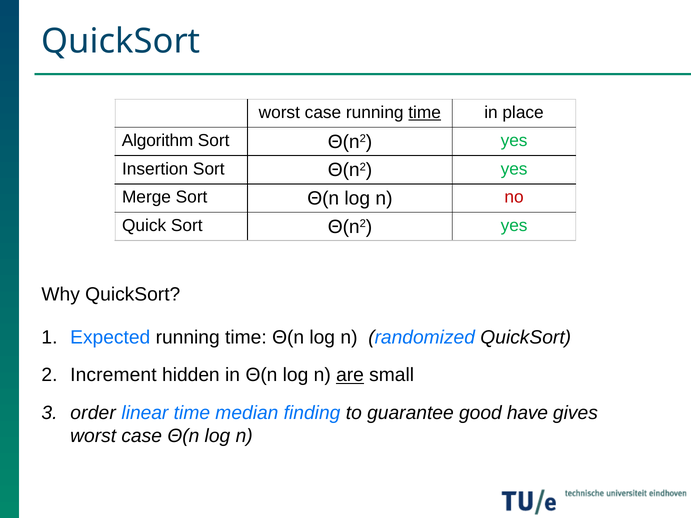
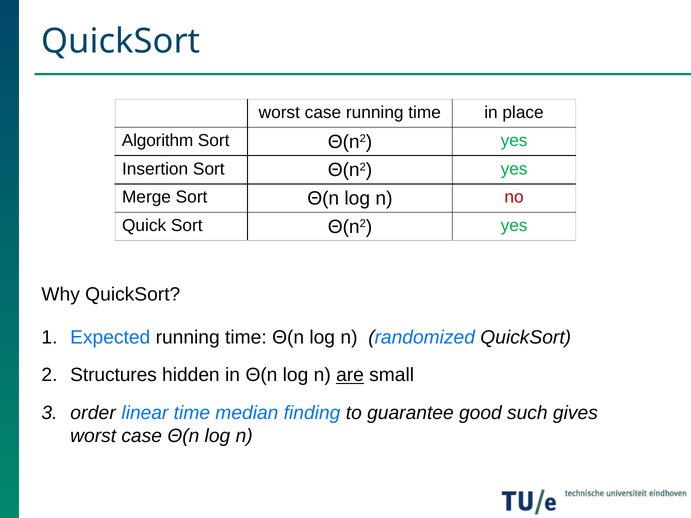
time underline: present -> none (425, 113)
Increment: Increment -> Structures (114, 375)
have: have -> such (527, 413)
